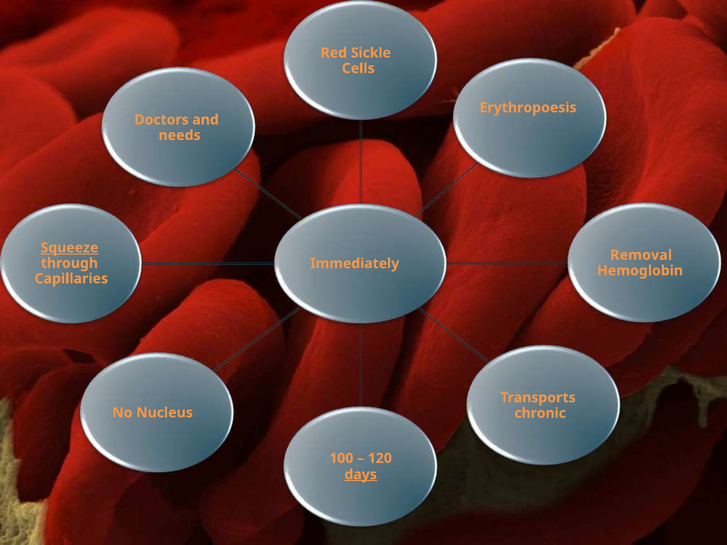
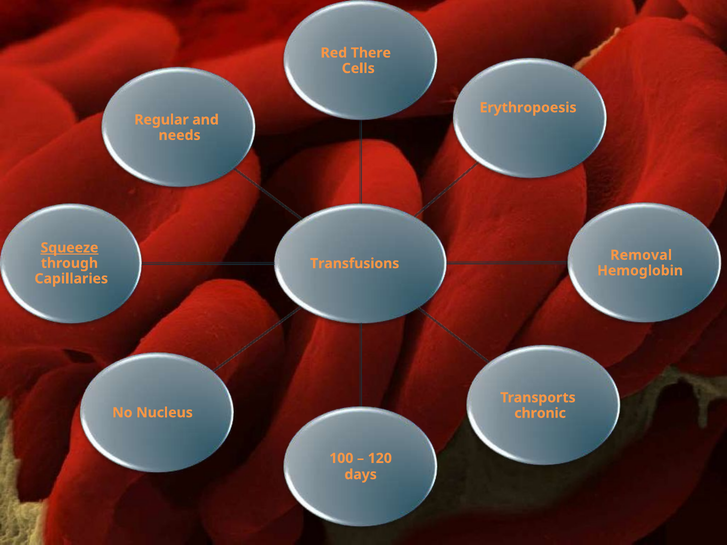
Sickle: Sickle -> There (371, 53)
Doctors: Doctors -> Regular (162, 120)
Immediately: Immediately -> Transfusions (355, 264)
days underline: present -> none (361, 475)
